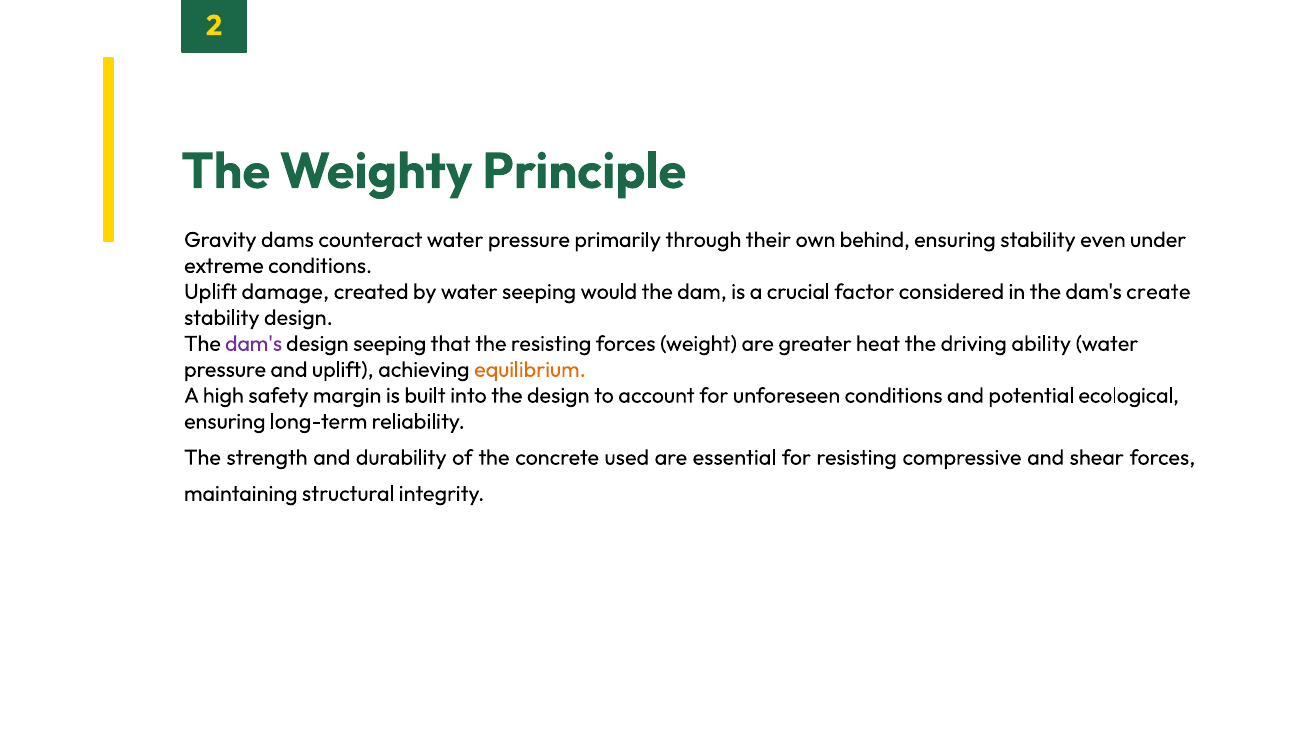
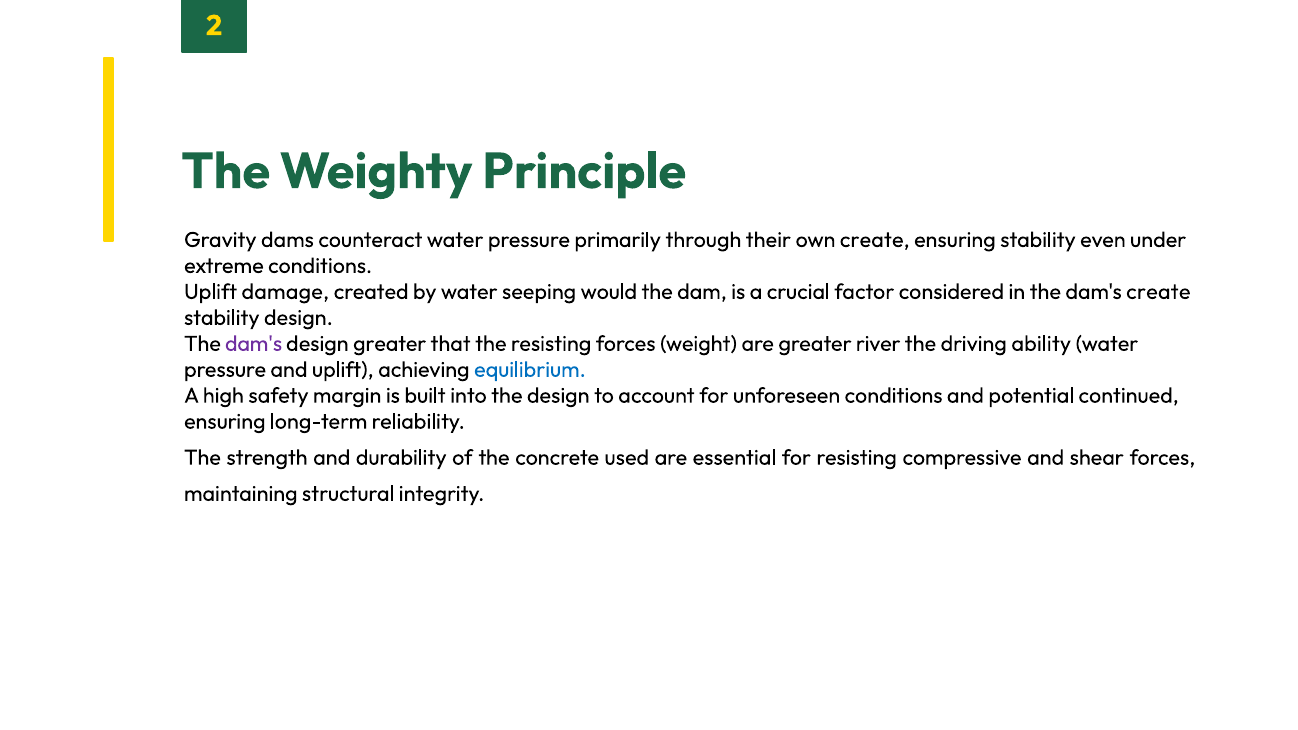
own behind: behind -> create (875, 240)
design seeping: seeping -> greater (390, 344)
heat: heat -> river (878, 344)
equilibrium colour: orange -> blue (530, 370)
ecological: ecological -> continued (1129, 396)
